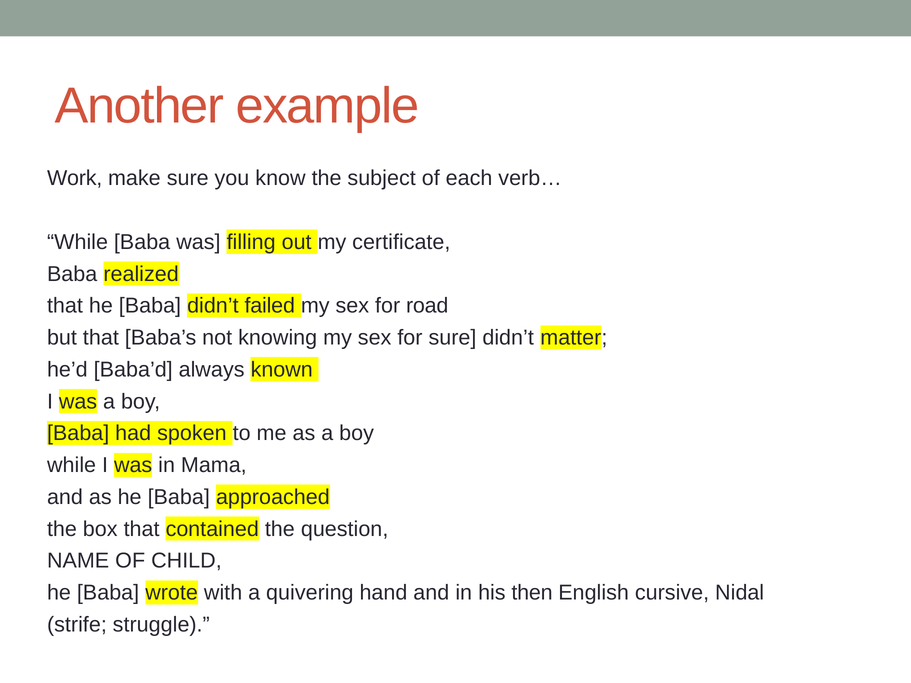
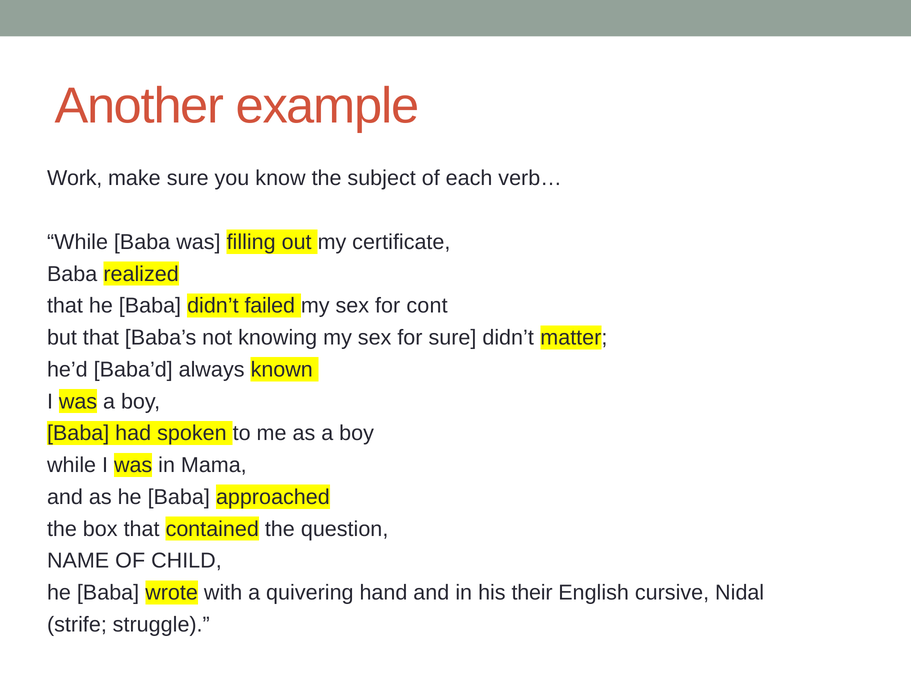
road: road -> cont (427, 306)
then: then -> their (532, 593)
